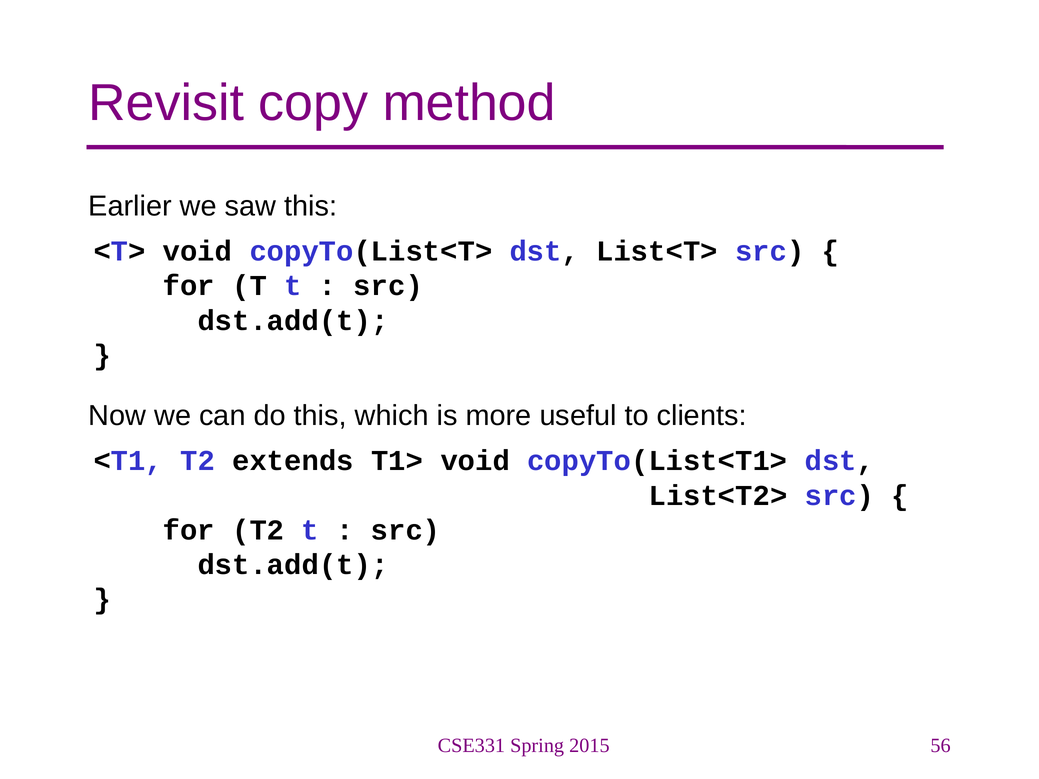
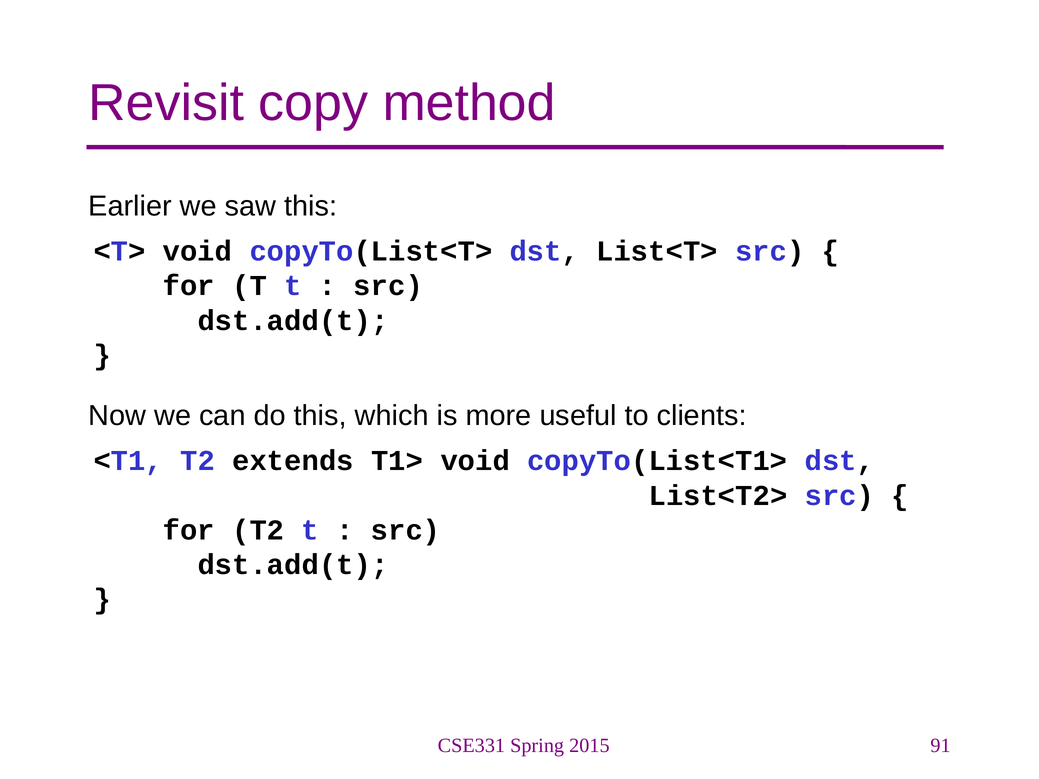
56: 56 -> 91 (941, 746)
